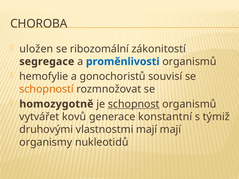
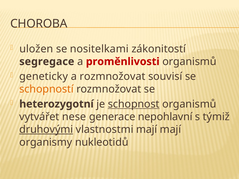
ribozomální: ribozomální -> nositelkami (99, 49)
proměnlivosti colour: blue -> red (123, 62)
hemofylie: hemofylie -> geneticky (44, 77)
a gonochoristů: gonochoristů -> rozmnožovat (113, 77)
homozygotně: homozygotně -> heterozygotní (56, 104)
kovů: kovů -> nese (74, 117)
konstantní: konstantní -> nepohlavní (165, 117)
druhovými underline: none -> present (46, 130)
